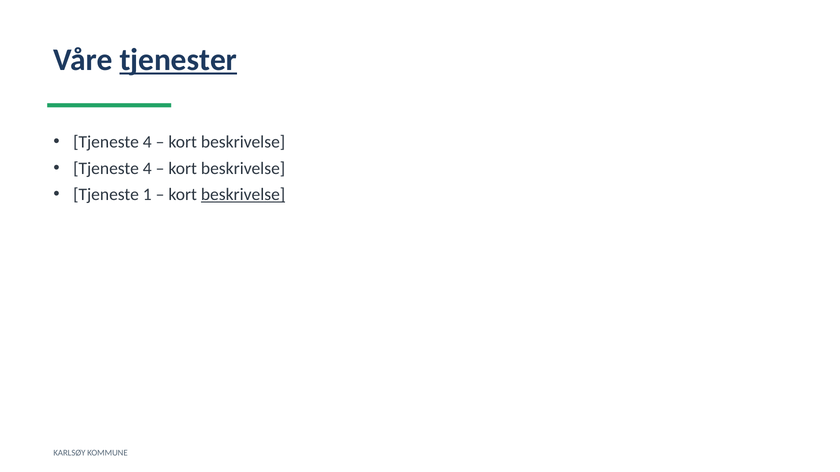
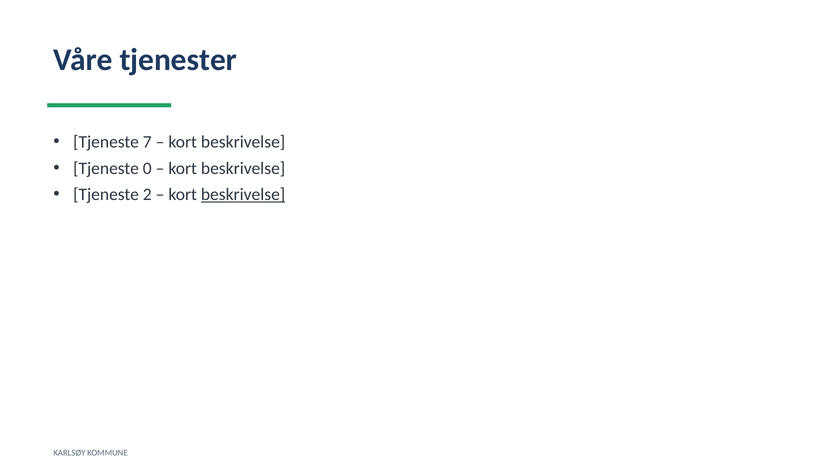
tjenester underline: present -> none (178, 60)
4: 4 -> 7 (147, 142)
4: 4 -> 0 (147, 169)
1: 1 -> 2 (147, 195)
